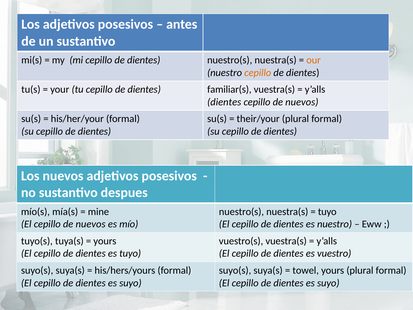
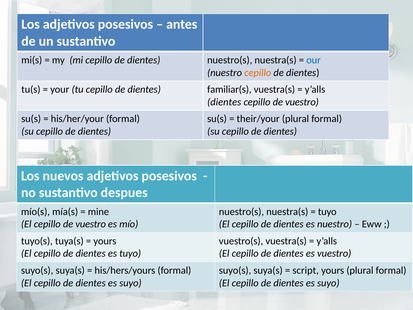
our colour: orange -> blue (314, 60)
nuevos: nuevos -> vuestro (302, 102)
El cepillo de nuevos: nuevos -> vuestro (91, 224)
towel: towel -> script (306, 270)
